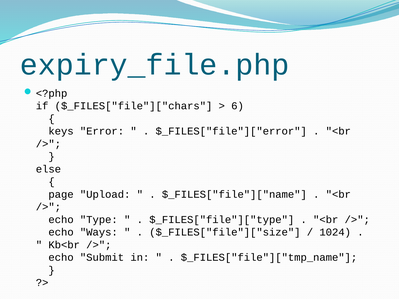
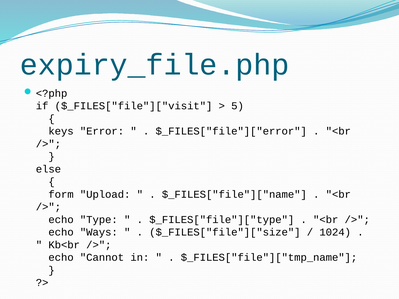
$_FILES["file"]["chars: $_FILES["file"]["chars -> $_FILES["file"]["visit (134, 106)
6: 6 -> 5 (238, 106)
page: page -> form (61, 195)
Submit: Submit -> Cannot (102, 258)
